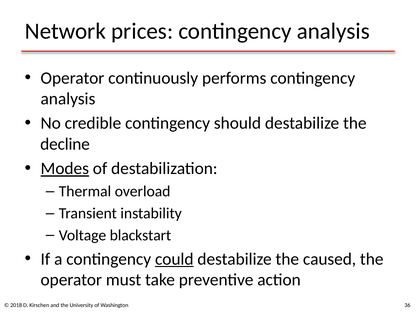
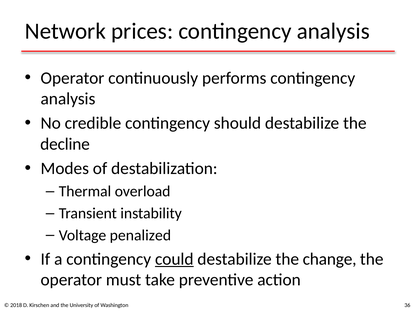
Modes underline: present -> none (65, 169)
blackstart: blackstart -> penalized (140, 235)
caused: caused -> change (330, 259)
